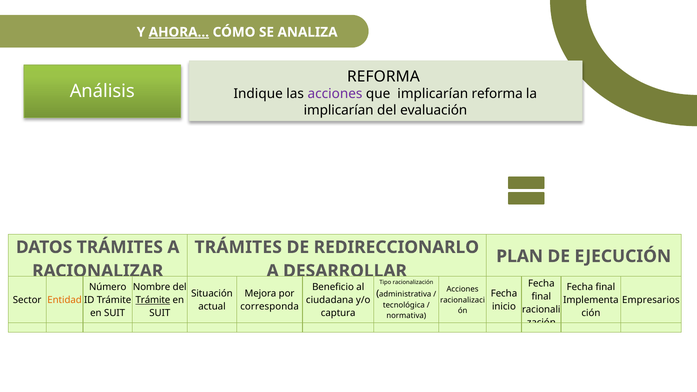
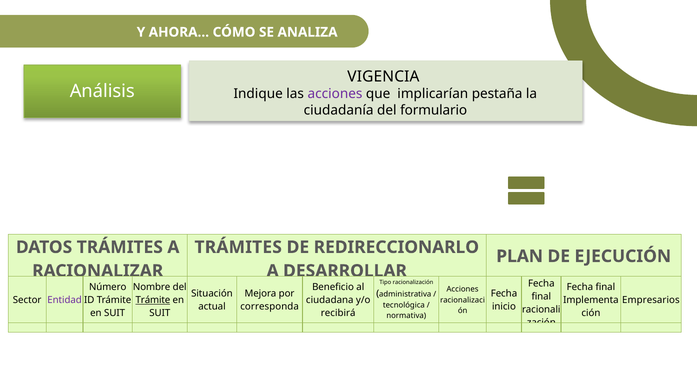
AHORA… underline: present -> none (179, 32)
REFORMA: REFORMA -> VIGENCIA (383, 77)
implicarían reforma: reforma -> pestaña (497, 94)
implicarían: implicarían -> ciudadanía (339, 110)
evaluación: evaluación -> formulario (434, 110)
Entidad colour: orange -> purple (65, 300)
captura: captura -> recibirá (338, 313)
